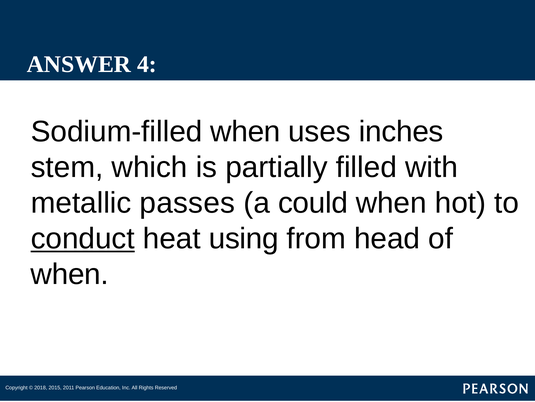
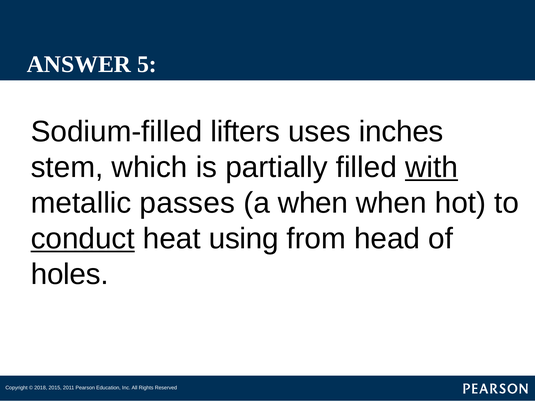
4: 4 -> 5 (147, 64)
Sodium-filled when: when -> lifters (245, 131)
with underline: none -> present (432, 167)
a could: could -> when (313, 203)
when: when -> holes (70, 274)
